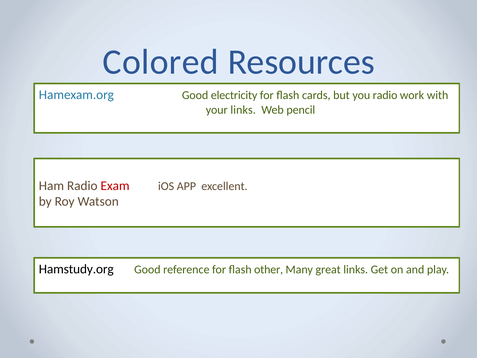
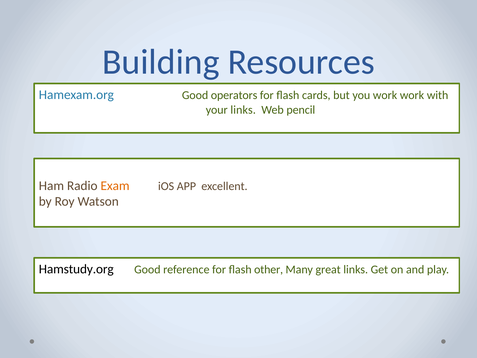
Colored: Colored -> Building (161, 62)
electricity: electricity -> operators (234, 95)
you radio: radio -> work (385, 95)
Exam colour: red -> orange (115, 186)
